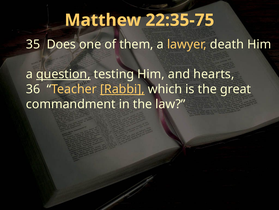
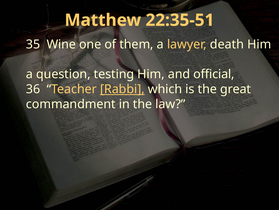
22:35-75: 22:35-75 -> 22:35-51 (180, 20)
Does: Does -> Wine (61, 44)
question underline: present -> none (63, 74)
hearts: hearts -> official (214, 74)
